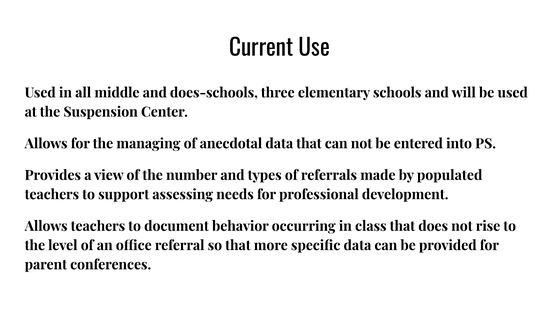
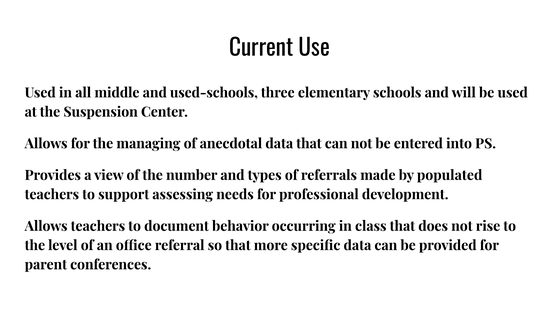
does-schools: does-schools -> used-schools (214, 93)
